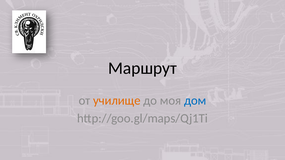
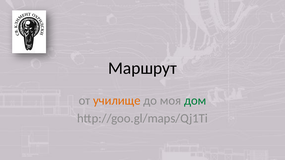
дом colour: blue -> green (195, 101)
